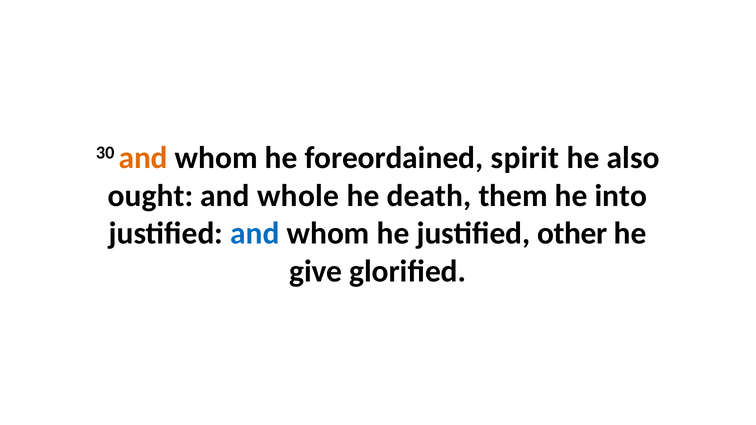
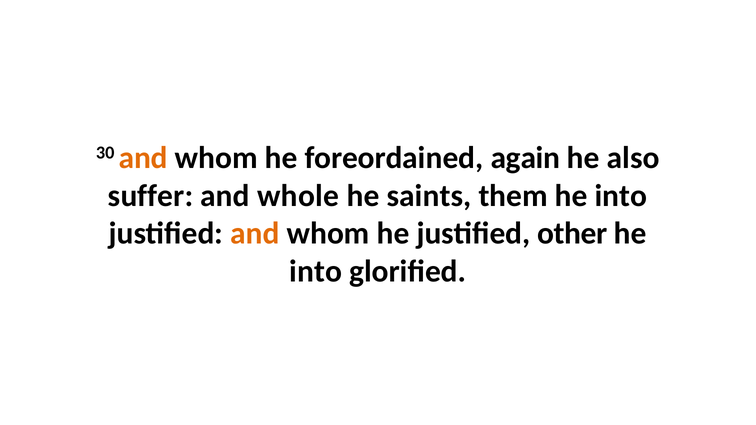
spirit: spirit -> again (525, 158)
ought: ought -> suffer (151, 196)
death: death -> saints (429, 196)
and colour: blue -> orange (255, 234)
give: give -> into (316, 272)
